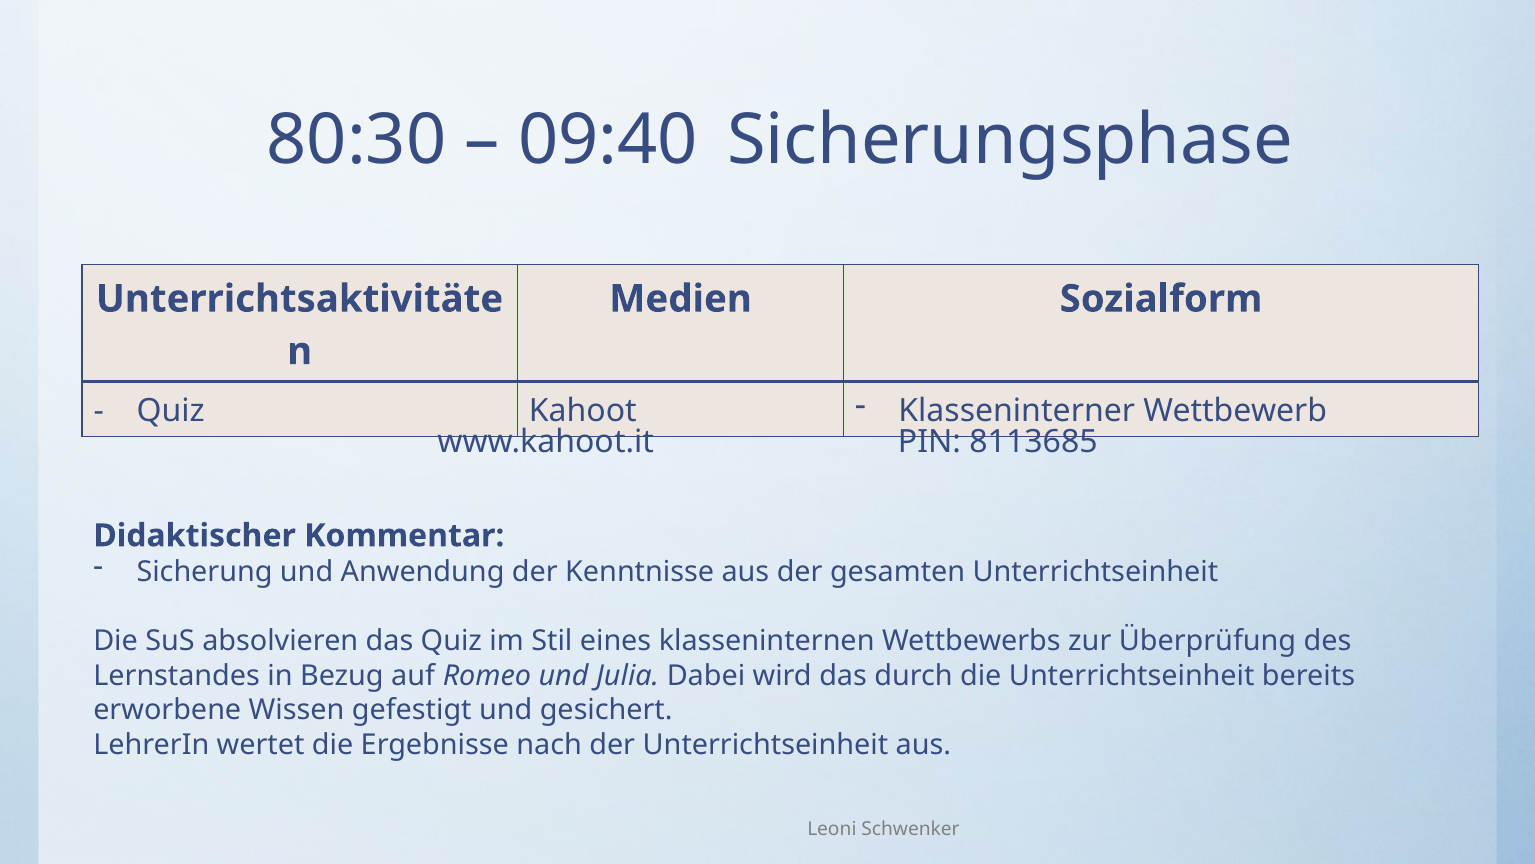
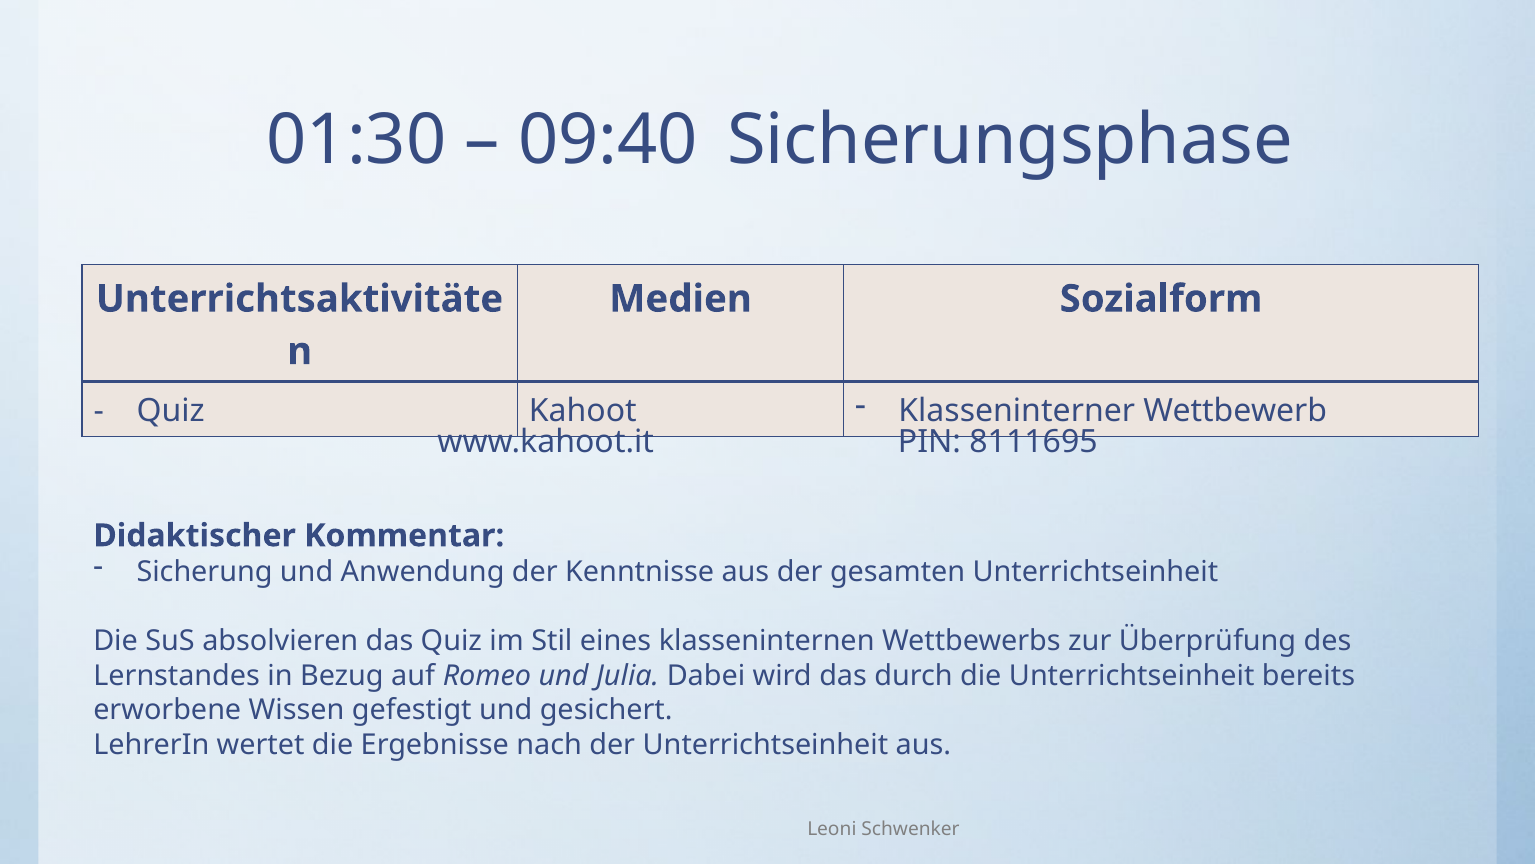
80:30: 80:30 -> 01:30 (357, 140)
8113685: 8113685 -> 8111695 (1034, 442)
